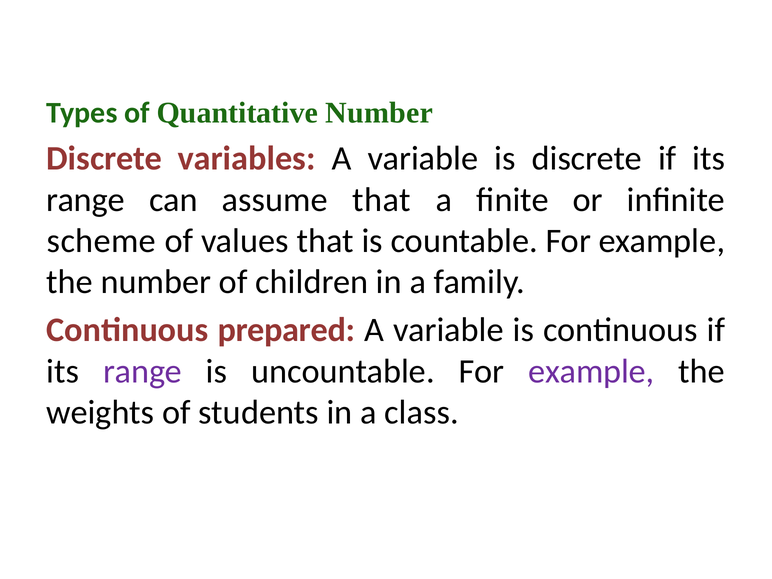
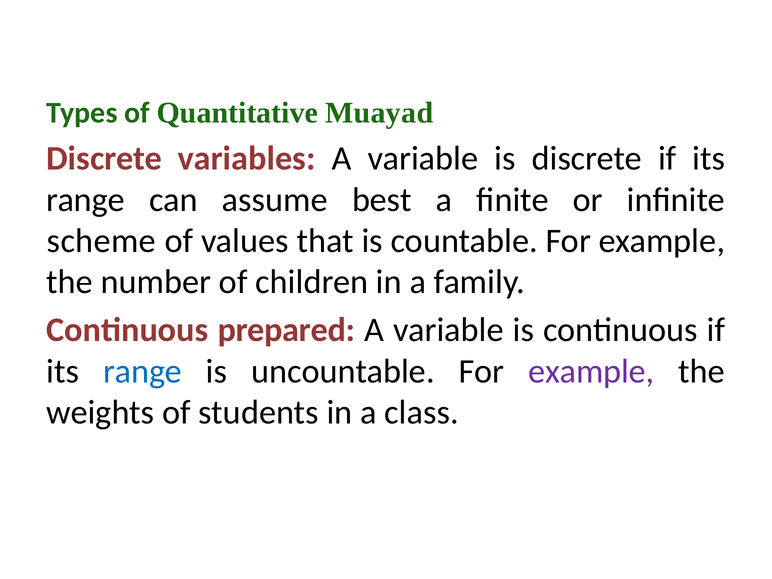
Quantitative Number: Number -> Muayad (379, 113)
assume that: that -> best (382, 200)
range colour: purple -> blue (143, 371)
